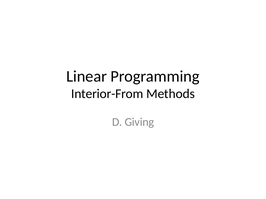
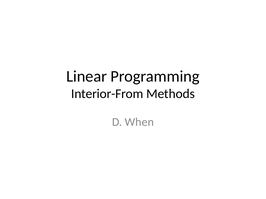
Giving: Giving -> When (139, 122)
